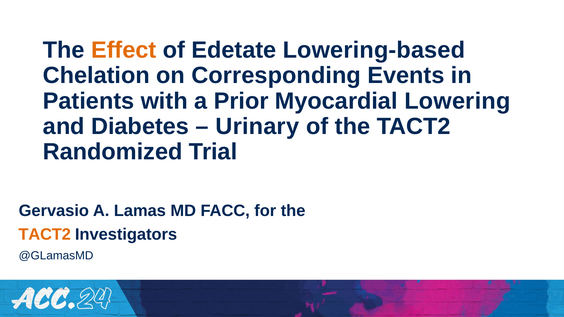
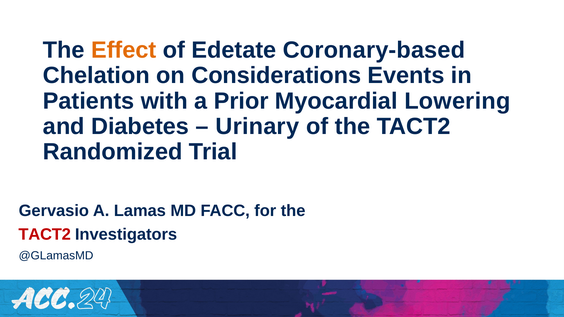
Lowering-based: Lowering-based -> Coronary-based (374, 50)
Corresponding: Corresponding -> Considerations (276, 76)
TACT2 colour: orange -> red (45, 235)
